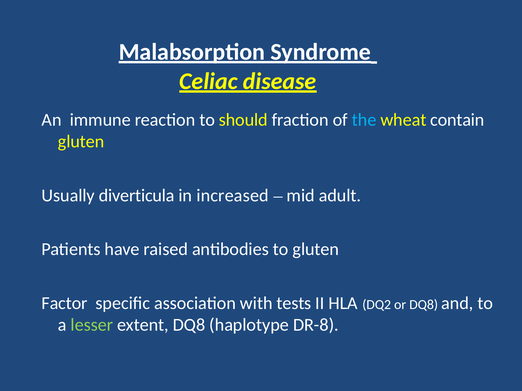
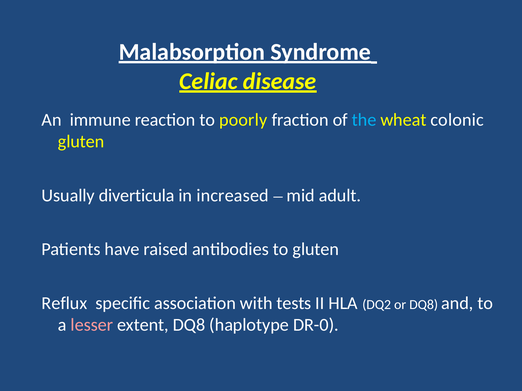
should: should -> poorly (243, 120)
contain: contain -> colonic (457, 120)
Factor: Factor -> Reflux (64, 304)
lesser colour: light green -> pink (92, 325)
DR-8: DR-8 -> DR-0 (316, 325)
